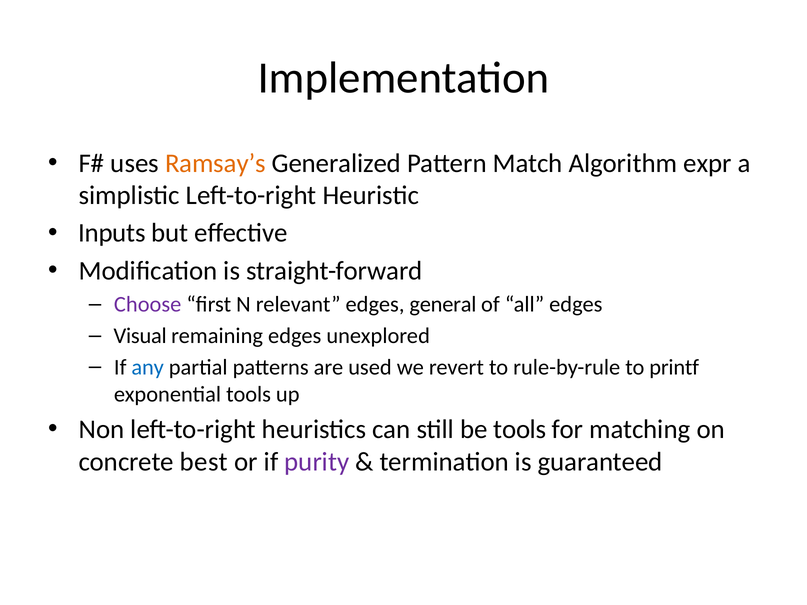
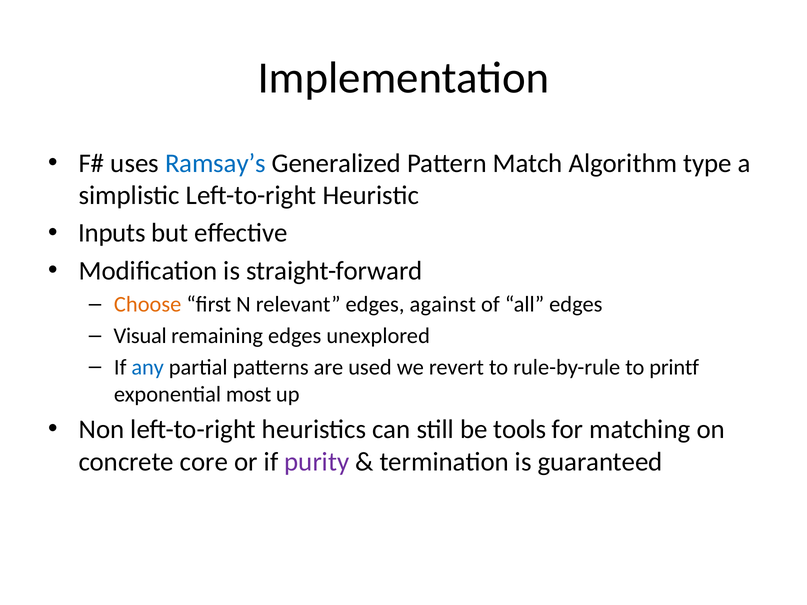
Ramsay’s colour: orange -> blue (215, 163)
expr: expr -> type (707, 163)
Choose colour: purple -> orange (148, 305)
general: general -> against (443, 305)
exponential tools: tools -> most (249, 394)
best: best -> core (204, 462)
